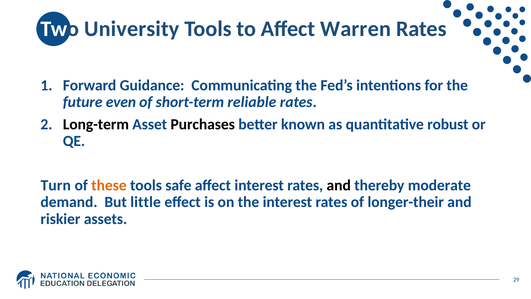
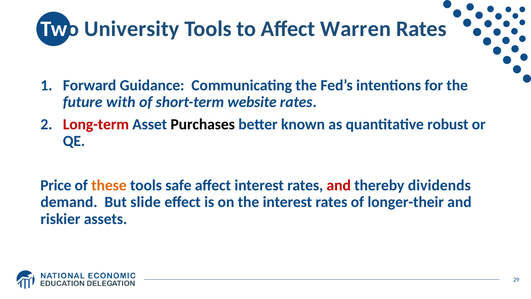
even: even -> with (121, 102)
reliable: reliable -> website (252, 102)
Long-term colour: black -> red (96, 124)
Turn: Turn -> Price (56, 185)
and colour: black -> red (339, 185)
moderate: moderate -> dividends (439, 185)
little: little -> slide (146, 202)
